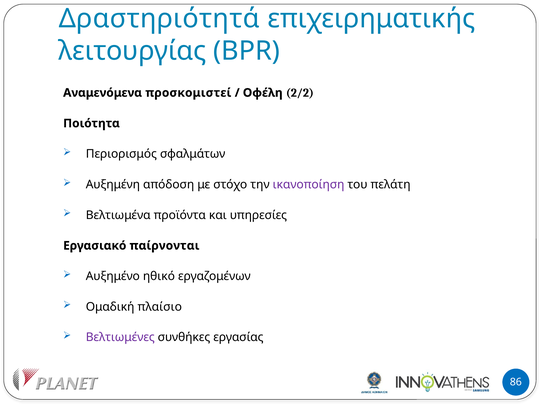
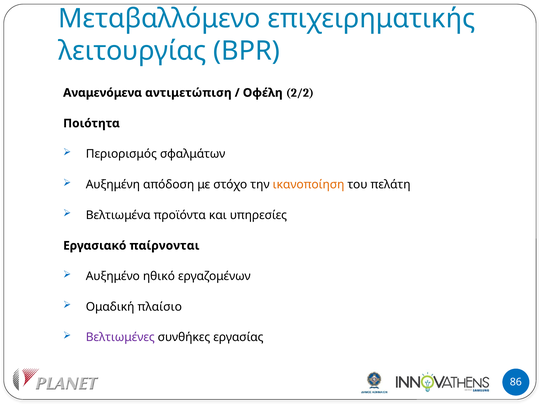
Δραστηριότητά: Δραστηριότητά -> Μεταβαλλόμενο (159, 19)
προσκομιστεί: προσκομιστεί -> αντιμετώπιση (188, 93)
ικανοποίηση colour: purple -> orange (309, 185)
